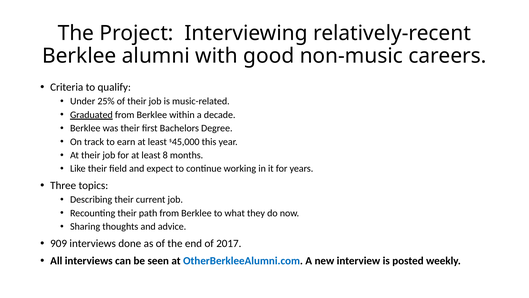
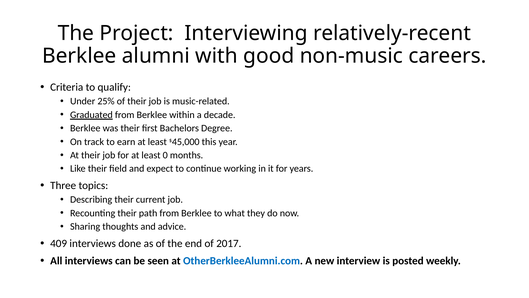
8: 8 -> 0 (165, 155)
909: 909 -> 409 (59, 243)
